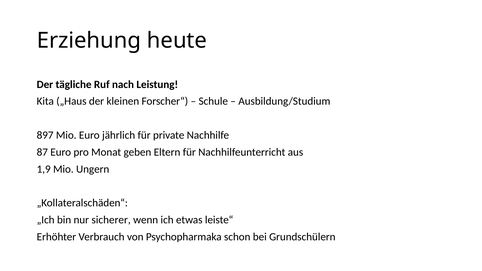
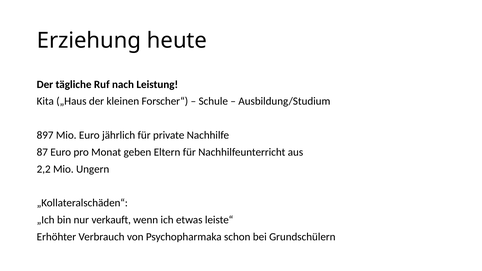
1,9: 1,9 -> 2,2 (44, 169)
sicherer: sicherer -> verkauft (111, 220)
